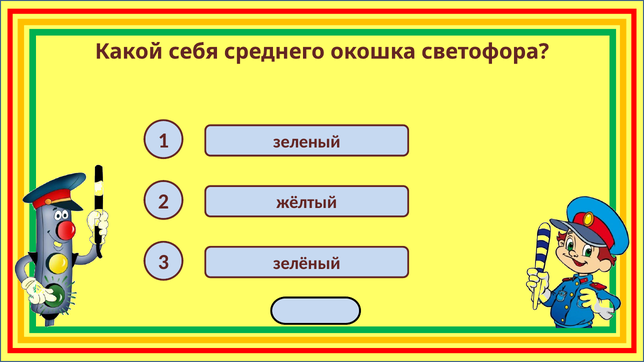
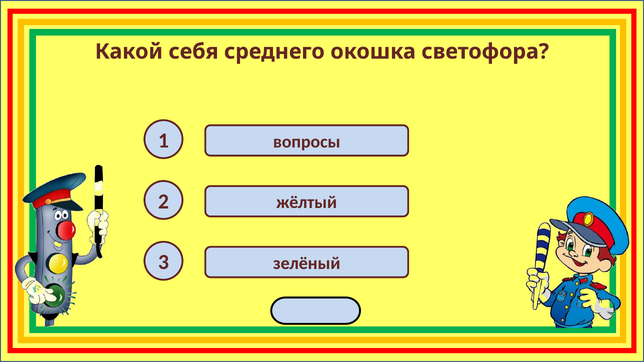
зеленый: зеленый -> вопросы (307, 142)
